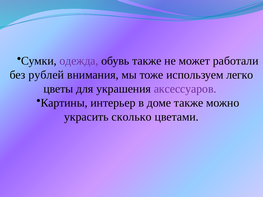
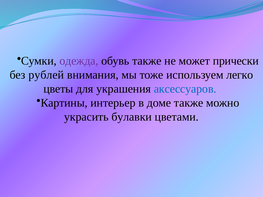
работали: работали -> прически (236, 61)
аксессуаров colour: purple -> blue (185, 89)
сколько: сколько -> булавки (132, 117)
